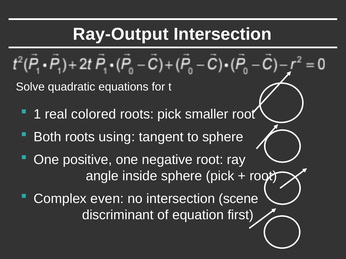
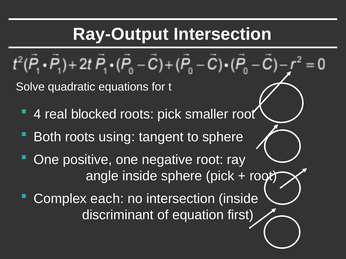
1: 1 -> 4 (37, 114)
colored: colored -> blocked (94, 114)
even: even -> each (107, 199)
intersection scene: scene -> inside (238, 199)
